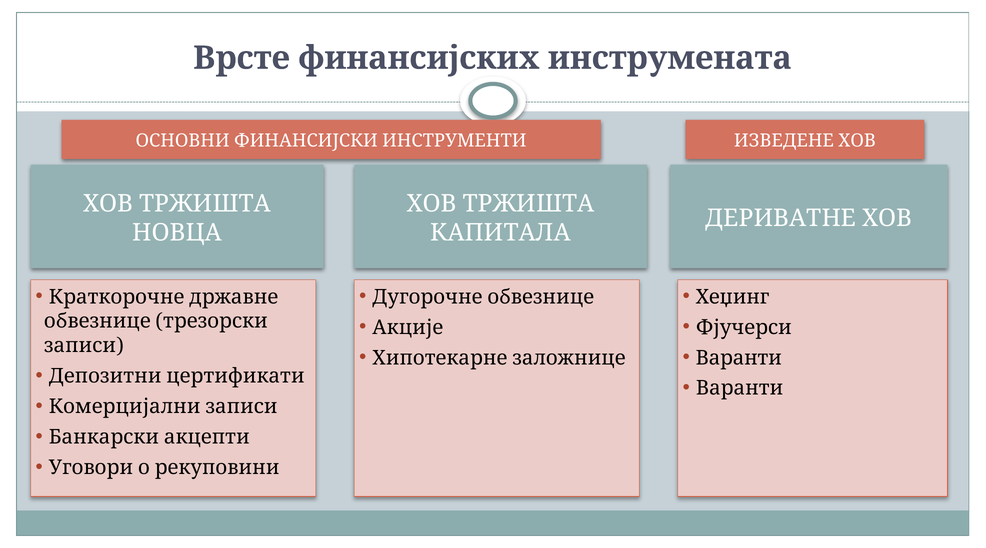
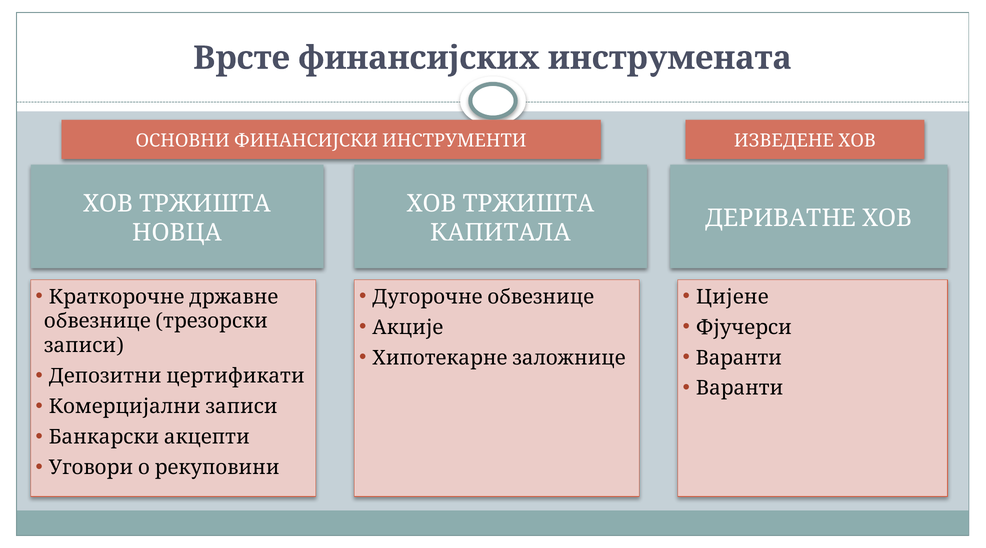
Хеџинг: Хеџинг -> Цијене (732, 297)
